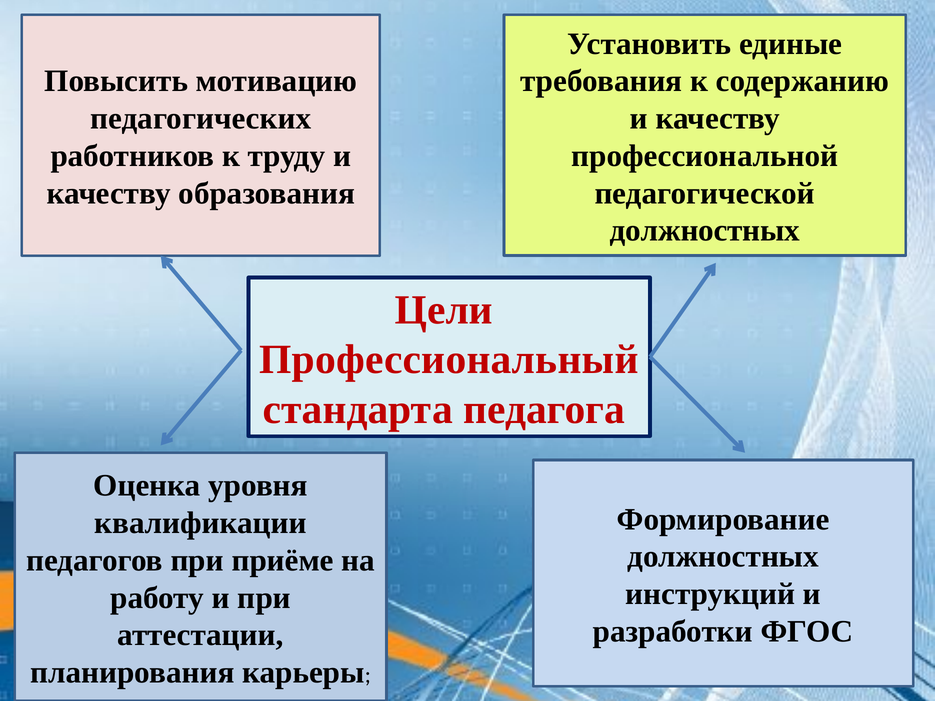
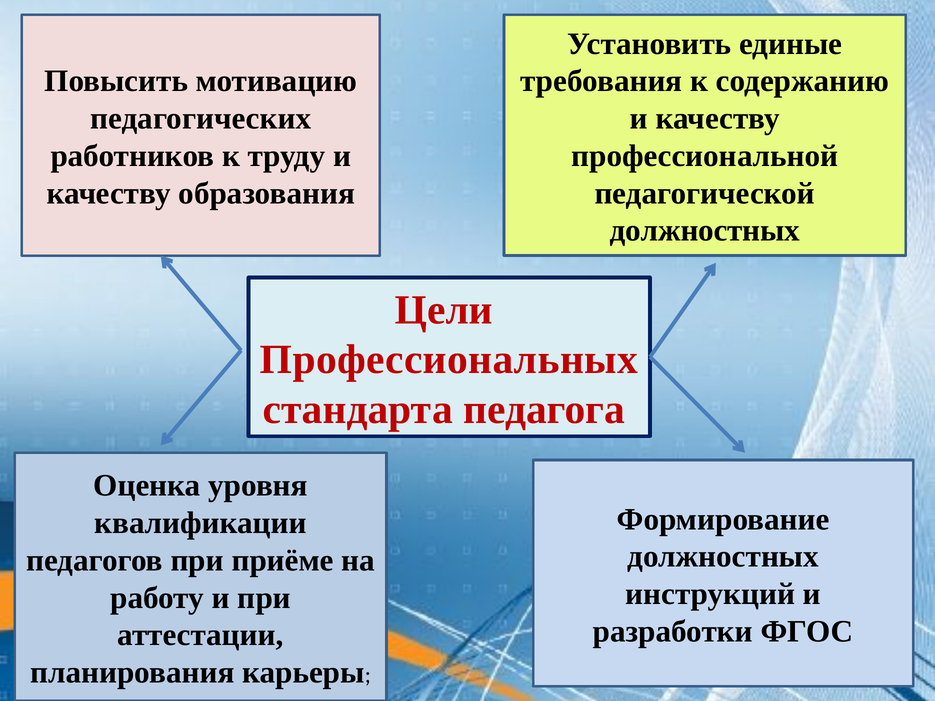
Профессиональный: Профессиональный -> Профессиональных (449, 360)
